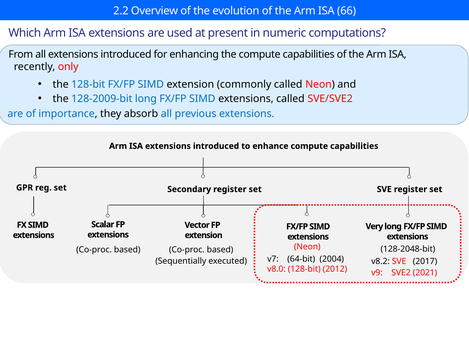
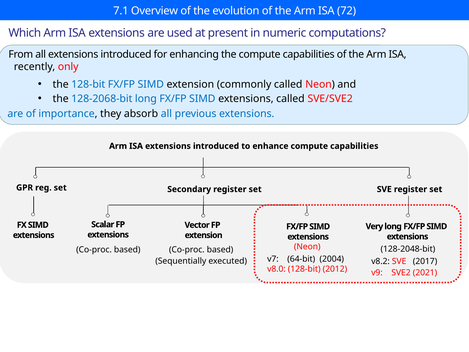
2.2: 2.2 -> 7.1 (121, 11)
66: 66 -> 72 (347, 11)
128-2009-bit: 128-2009-bit -> 128-2068-bit (102, 99)
